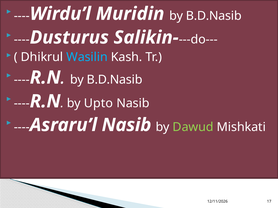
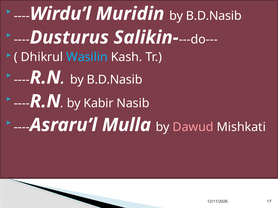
Upto: Upto -> Kabir (99, 104)
Nasib: Nasib -> Mulla (126, 125)
Dawud colour: light green -> pink (193, 127)
